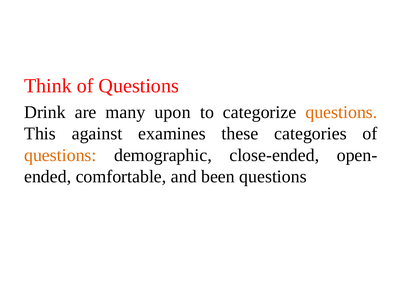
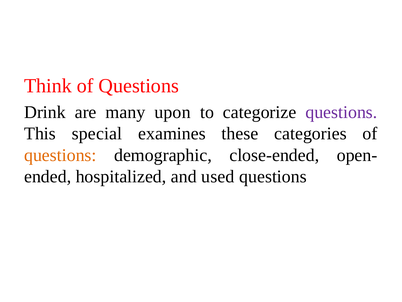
questions colour: orange -> purple (341, 112)
against: against -> special (97, 133)
comfortable: comfortable -> hospitalized (121, 176)
been: been -> used (218, 176)
